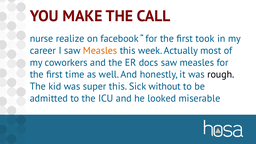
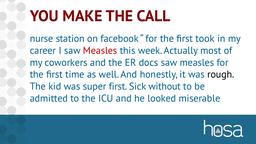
realize: realize -> station (70, 39)
Measles colour: orange -> red (100, 51)
super this: this -> first (118, 86)
